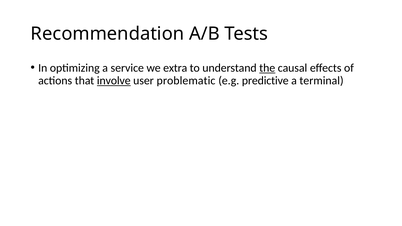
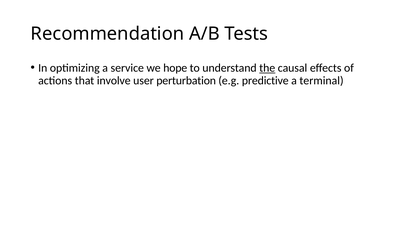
extra: extra -> hope (175, 68)
involve underline: present -> none (114, 81)
problematic: problematic -> perturbation (186, 81)
